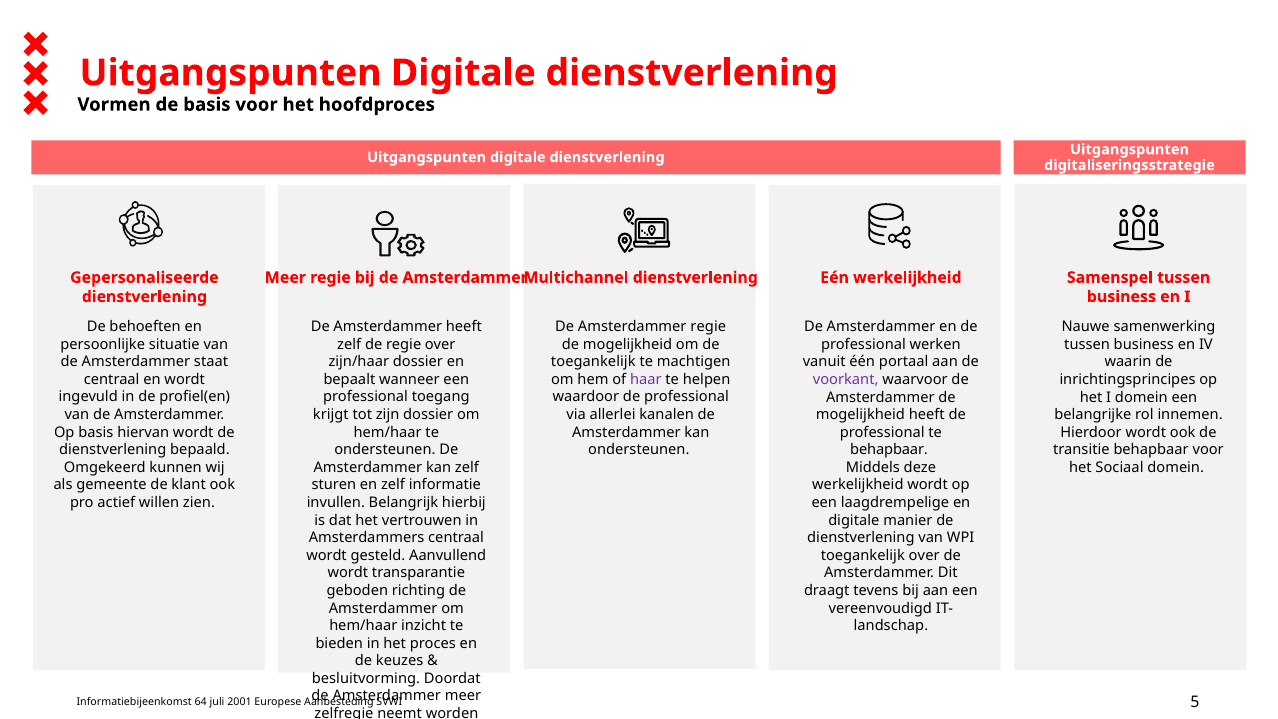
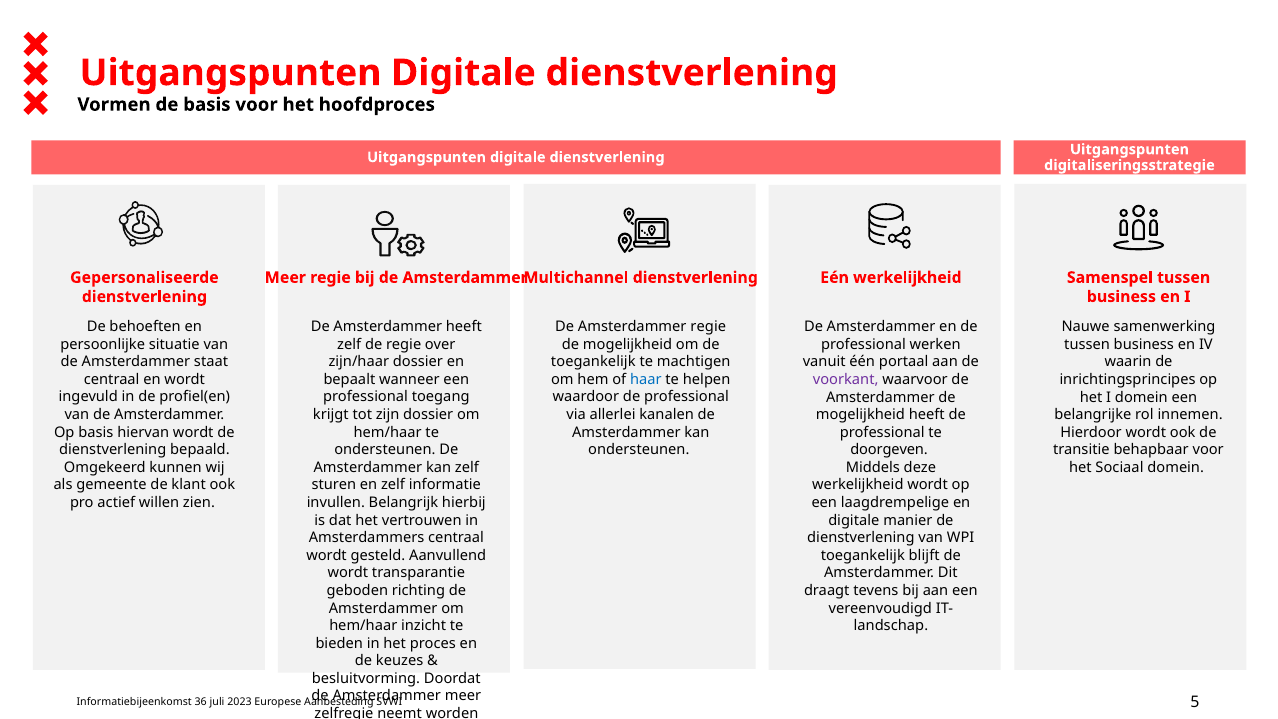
haar colour: purple -> blue (646, 380)
behapbaar: behapbaar -> doorgeven (889, 450)
toegankelijk over: over -> blijft (924, 555)
64: 64 -> 36 (201, 702)
2001: 2001 -> 2023 (240, 702)
